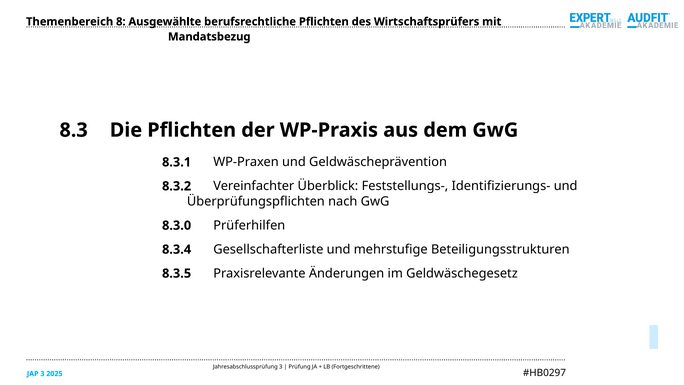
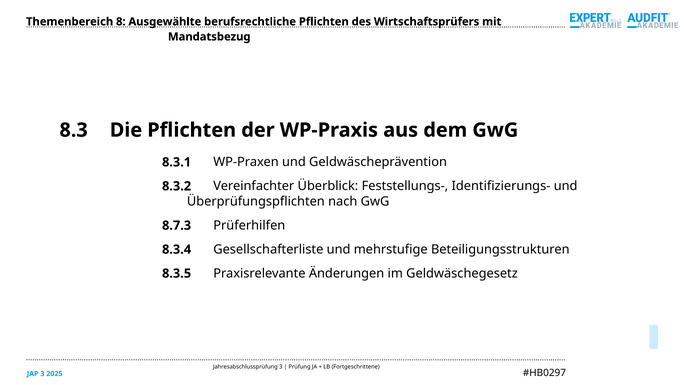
8.3.0: 8.3.0 -> 8.7.3 (177, 225)
